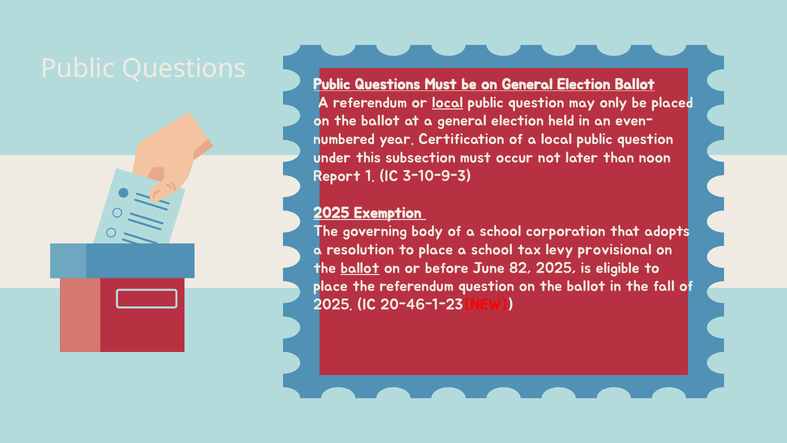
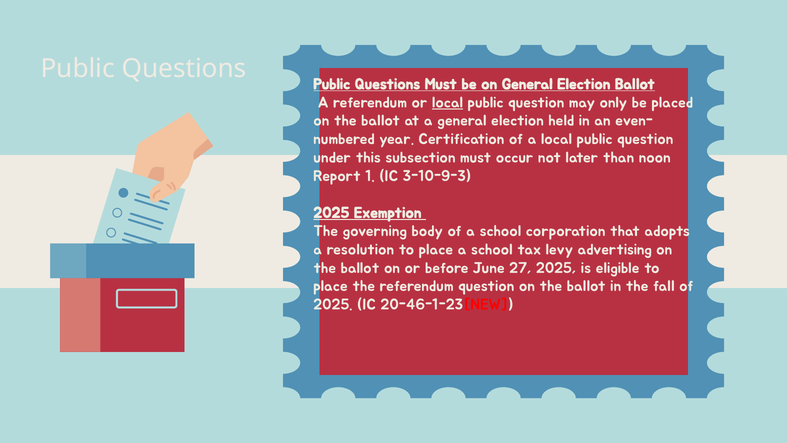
provisional: provisional -> advertising (615, 249)
ballot underline: present -> none (360, 268)
82: 82 -> 27 (520, 268)
